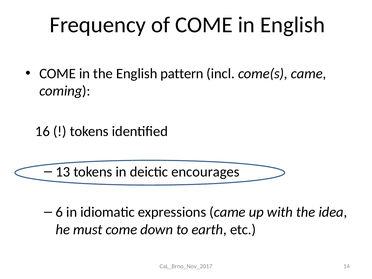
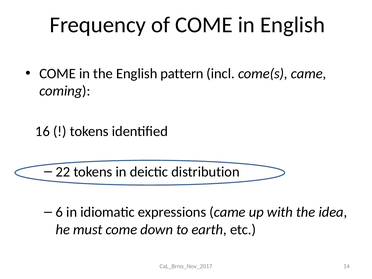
13: 13 -> 22 (63, 172)
encourages: encourages -> distribution (206, 172)
